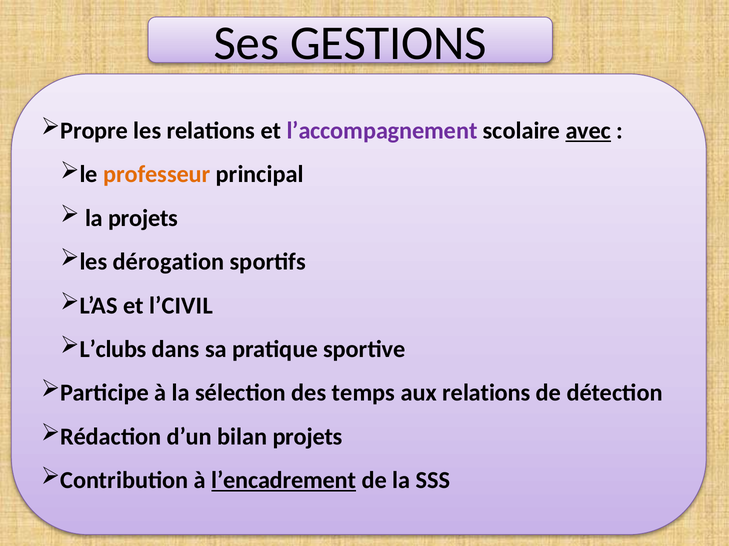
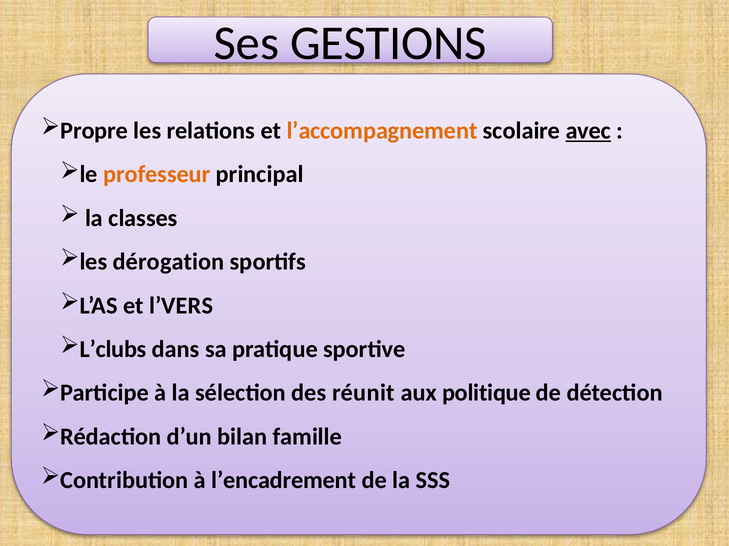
l’accompagnement colour: purple -> orange (382, 131)
la projets: projets -> classes (143, 218)
l’CIVIL: l’CIVIL -> l’VERS (181, 306)
temps: temps -> réunit (363, 393)
aux relations: relations -> politique (487, 393)
bilan projets: projets -> famille (307, 437)
l’encadrement underline: present -> none (284, 481)
